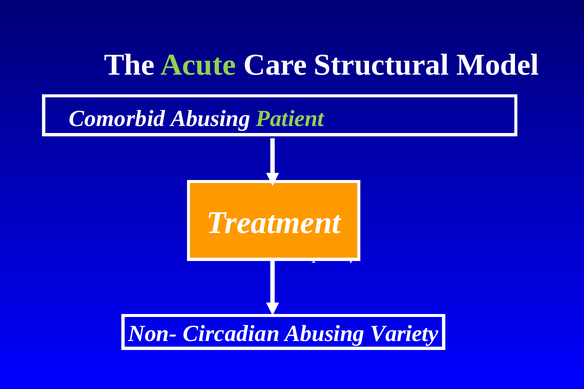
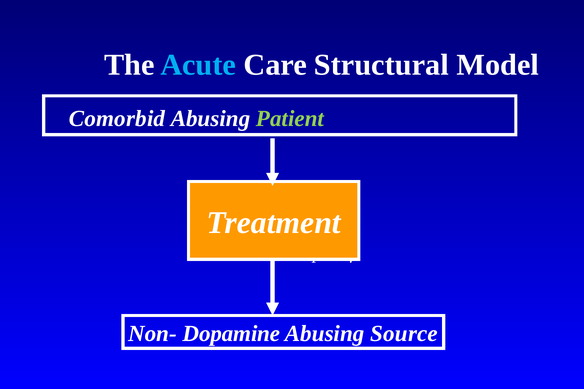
Acute colour: light green -> light blue (198, 65)
Circadian: Circadian -> Dopamine (231, 334)
Variety: Variety -> Source (404, 334)
